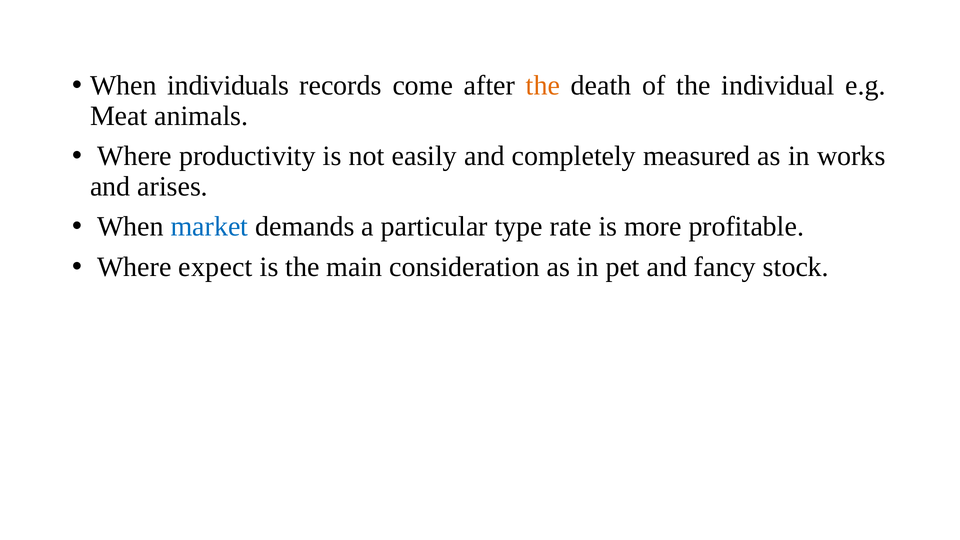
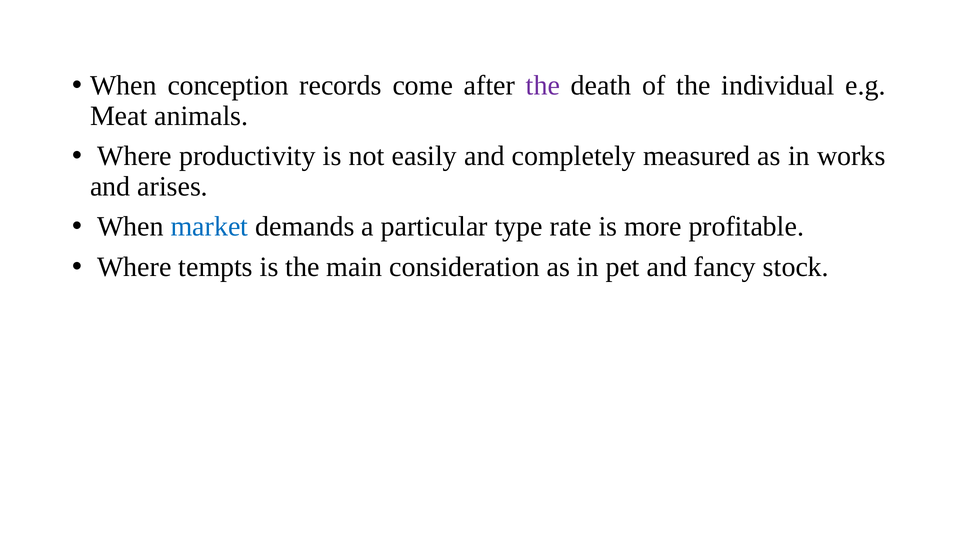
individuals: individuals -> conception (228, 86)
the colour: orange -> purple (543, 86)
expect: expect -> tempts (216, 267)
